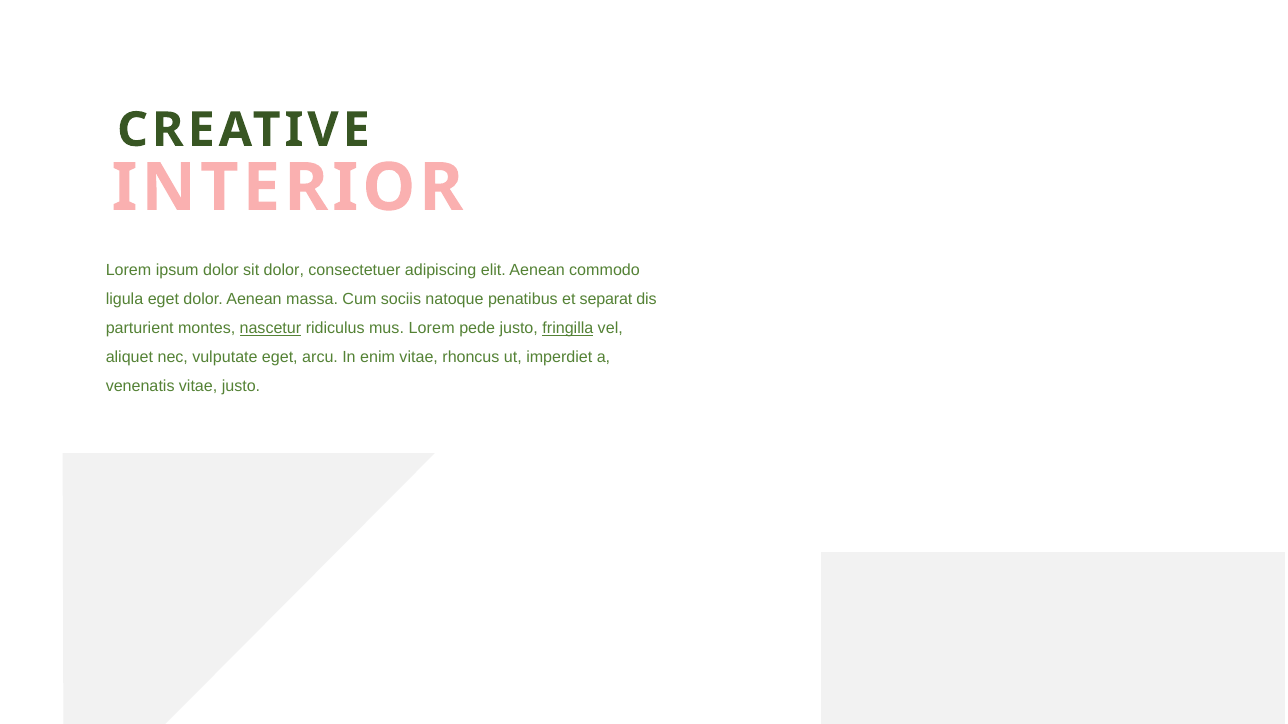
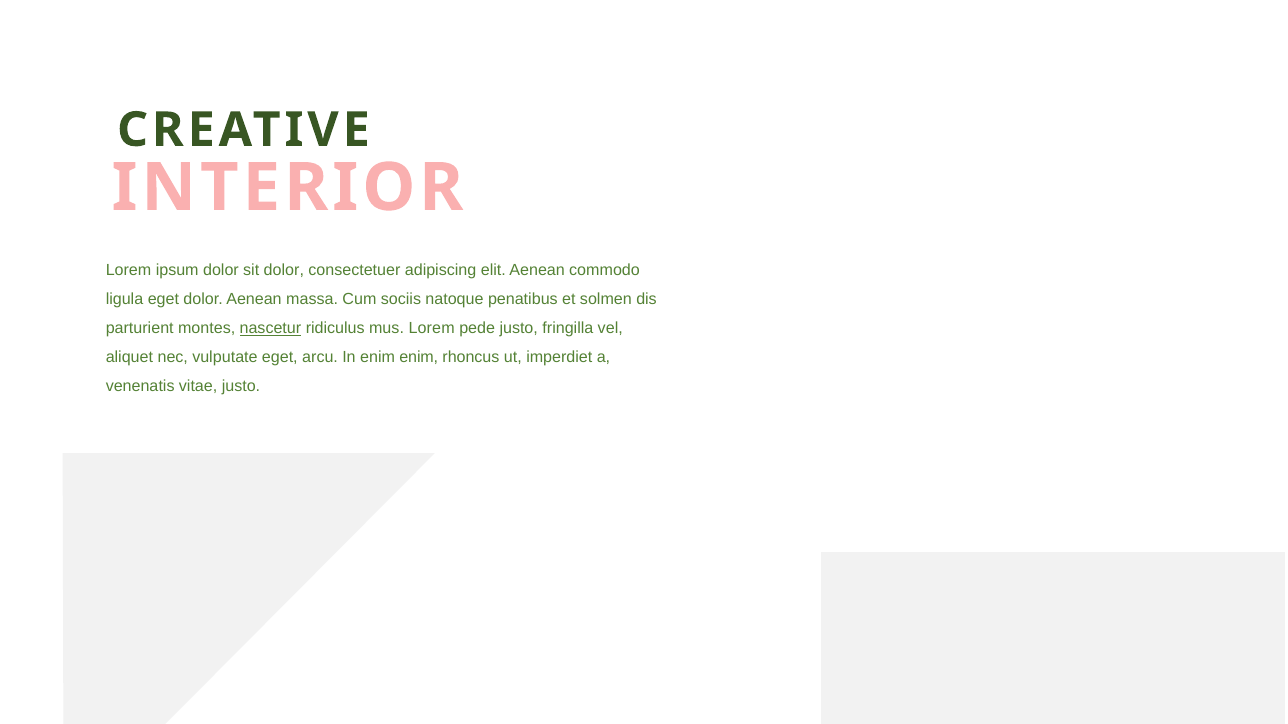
separat: separat -> solmen (606, 300)
fringilla underline: present -> none (568, 329)
enim vitae: vitae -> enim (419, 358)
